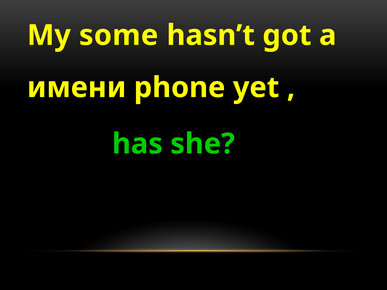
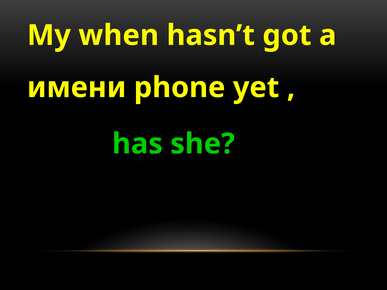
some: some -> when (119, 35)
